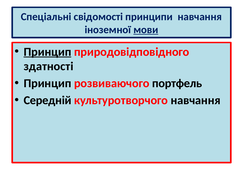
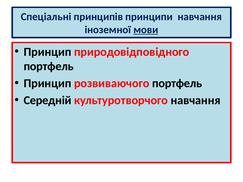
свідомості: свідомості -> принципів (98, 17)
Принцип underline: present -> none (47, 52)
здатності: здатності -> портфель (49, 66)
